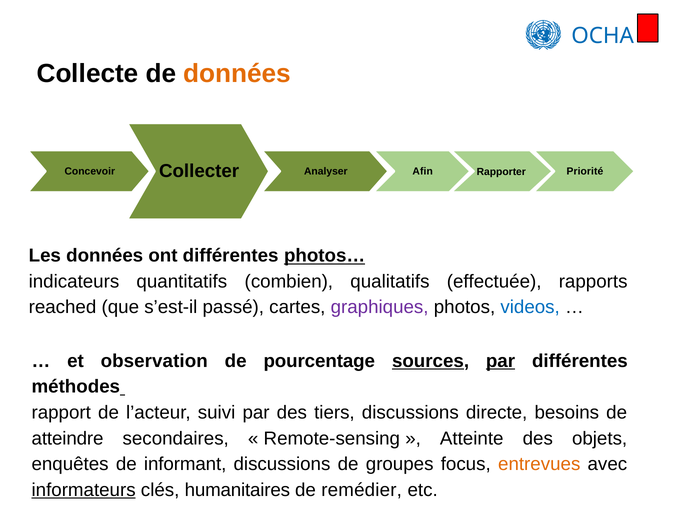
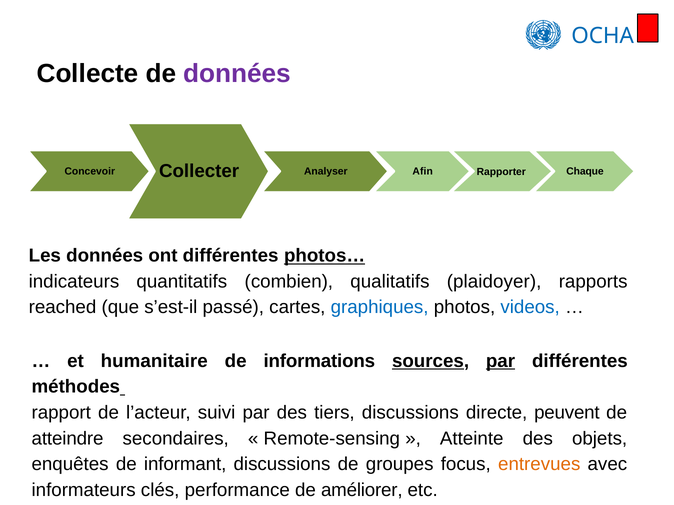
données colour: orange -> purple (237, 74)
Priorité: Priorité -> Chaque (585, 171)
effectuée: effectuée -> plaidoyer (494, 282)
graphiques colour: purple -> blue (380, 308)
observation: observation -> humanitaire (154, 361)
pourcentage: pourcentage -> informations (319, 361)
besoins: besoins -> peuvent (567, 413)
informateurs underline: present -> none (84, 491)
humanitaires: humanitaires -> performance (237, 491)
remédier: remédier -> améliorer (362, 491)
